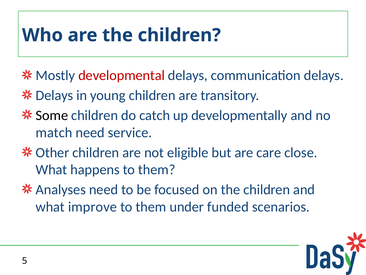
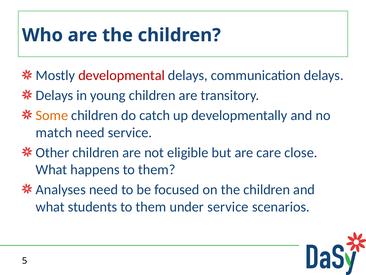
Some colour: black -> orange (52, 115)
improve: improve -> students (93, 206)
under funded: funded -> service (228, 206)
